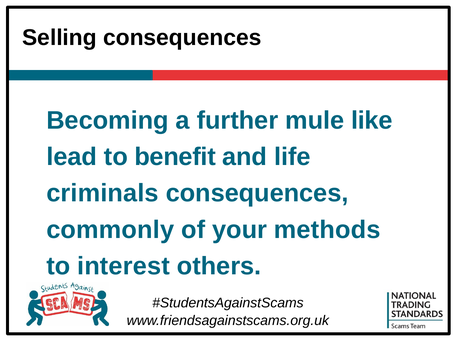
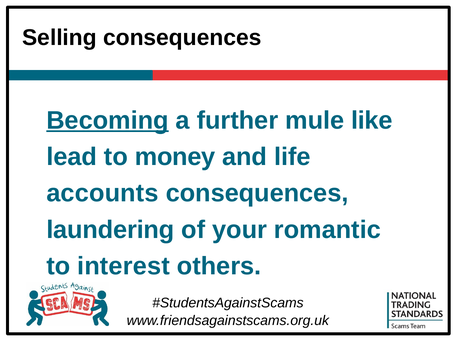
Becoming underline: none -> present (107, 120)
benefit: benefit -> money (175, 157)
criminals: criminals -> accounts (102, 193)
commonly: commonly -> laundering (110, 230)
methods: methods -> romantic (327, 230)
